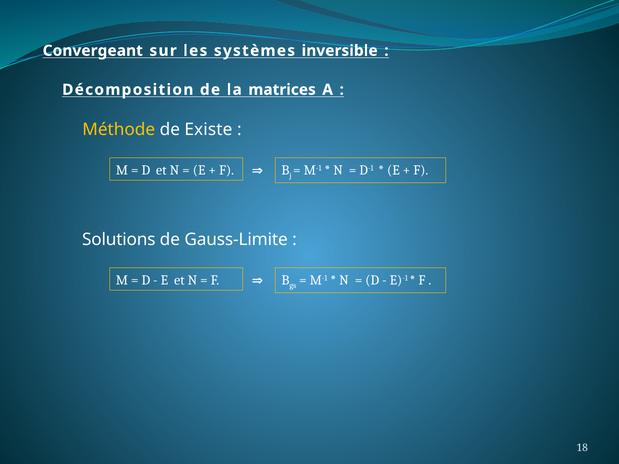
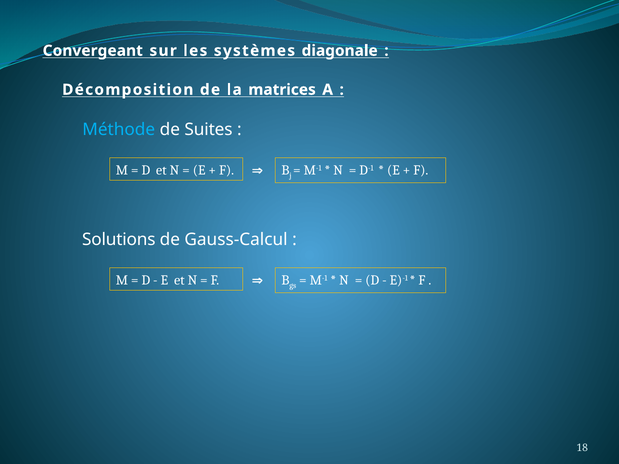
inversible: inversible -> diagonale (340, 51)
Méthode colour: yellow -> light blue (119, 130)
Existe: Existe -> Suites (209, 130)
Gauss-Limite: Gauss-Limite -> Gauss-Calcul (236, 240)
